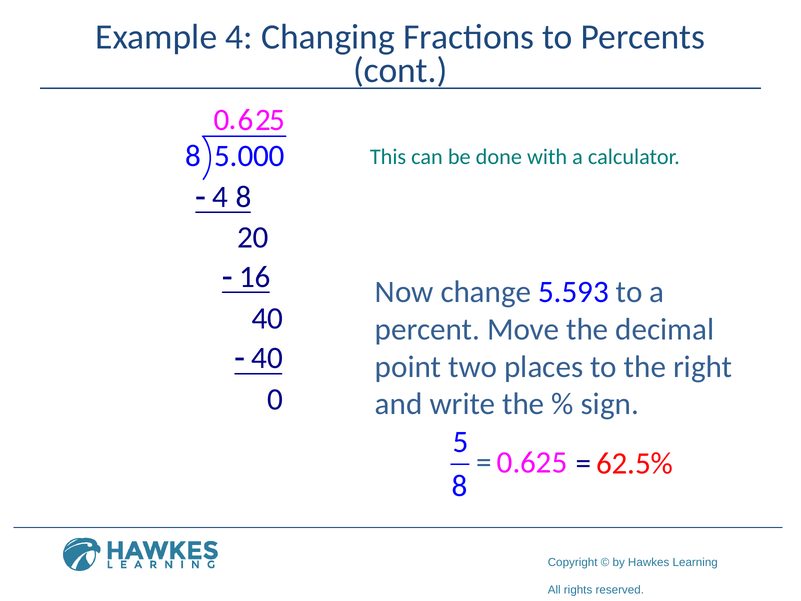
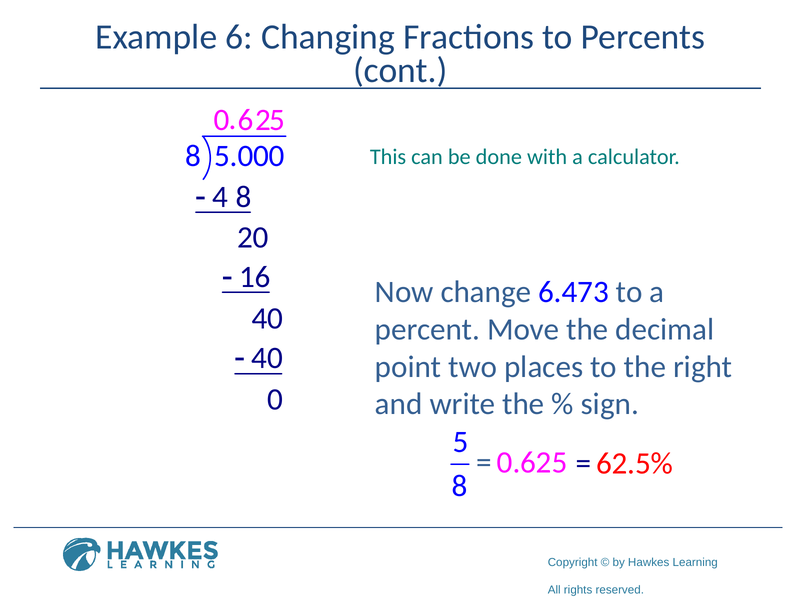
4: 4 -> 6 (239, 37)
5.593: 5.593 -> 6.473 (574, 292)
